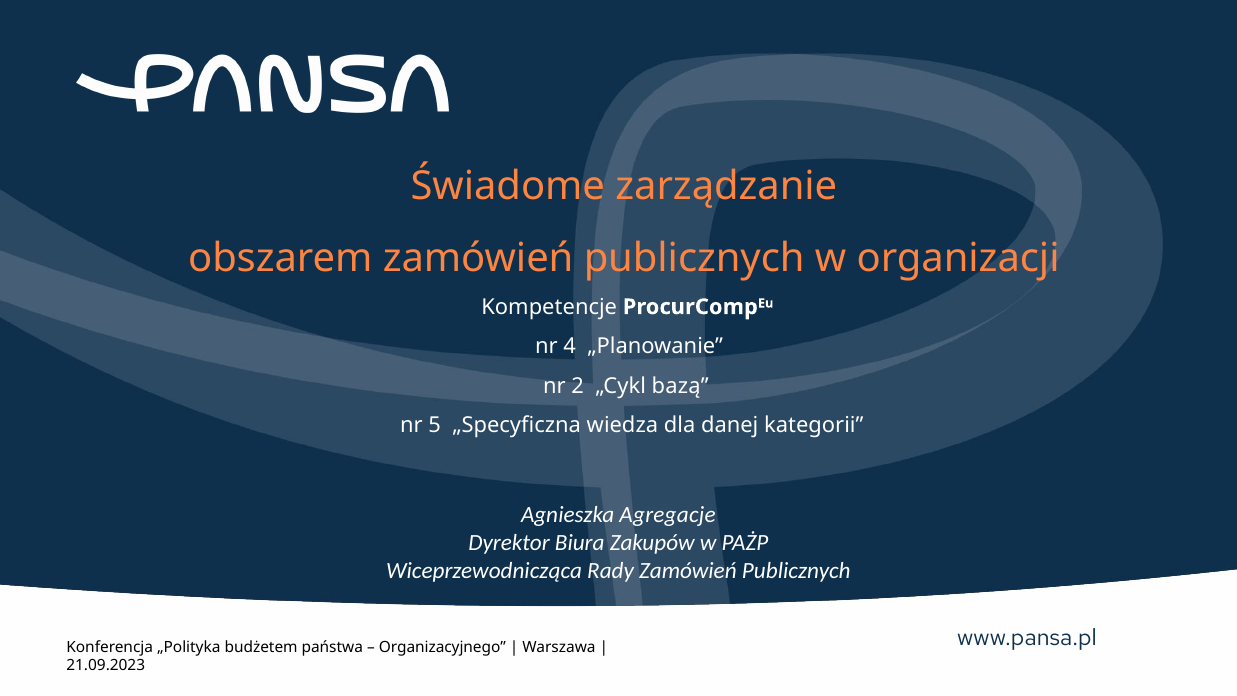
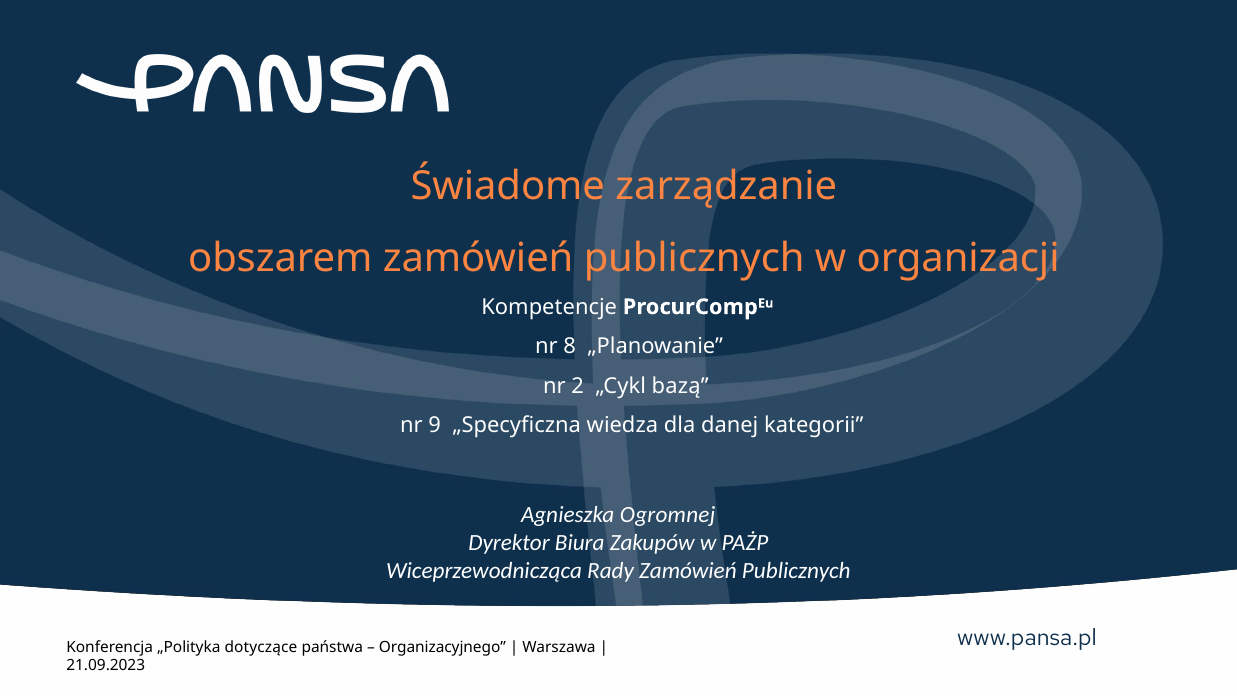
4: 4 -> 8 (570, 346)
5: 5 -> 9 (435, 425)
Agregacje: Agregacje -> Ogromnej (668, 515)
budżetem: budżetem -> dotyczące (261, 647)
